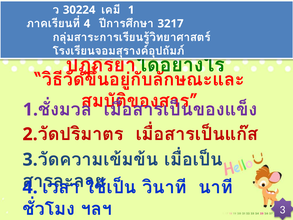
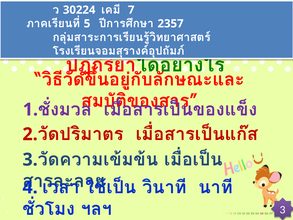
1: 1 -> 7 (131, 10)
4: 4 -> 5 (87, 24)
3217: 3217 -> 2357 (171, 24)
